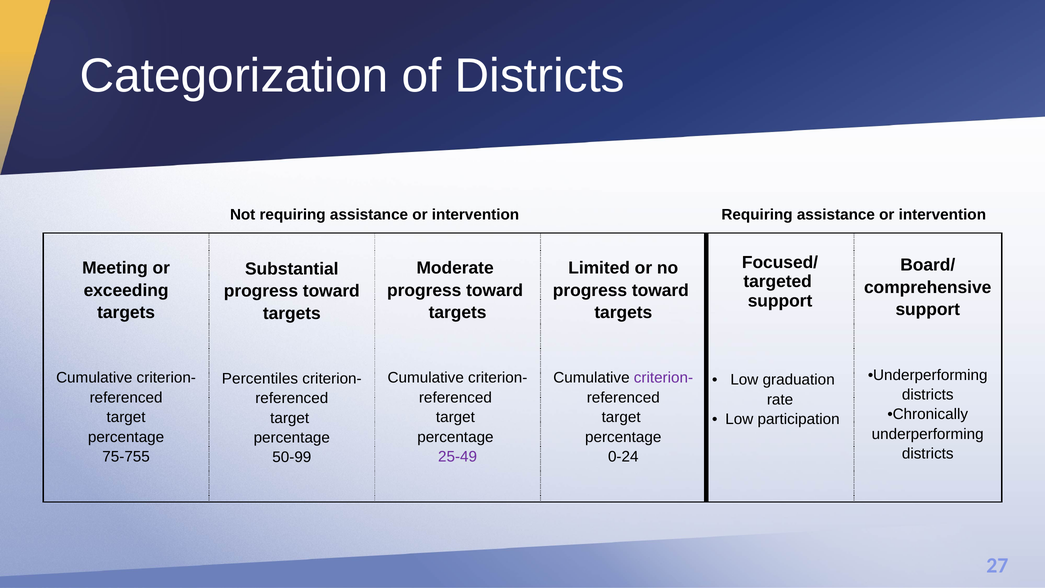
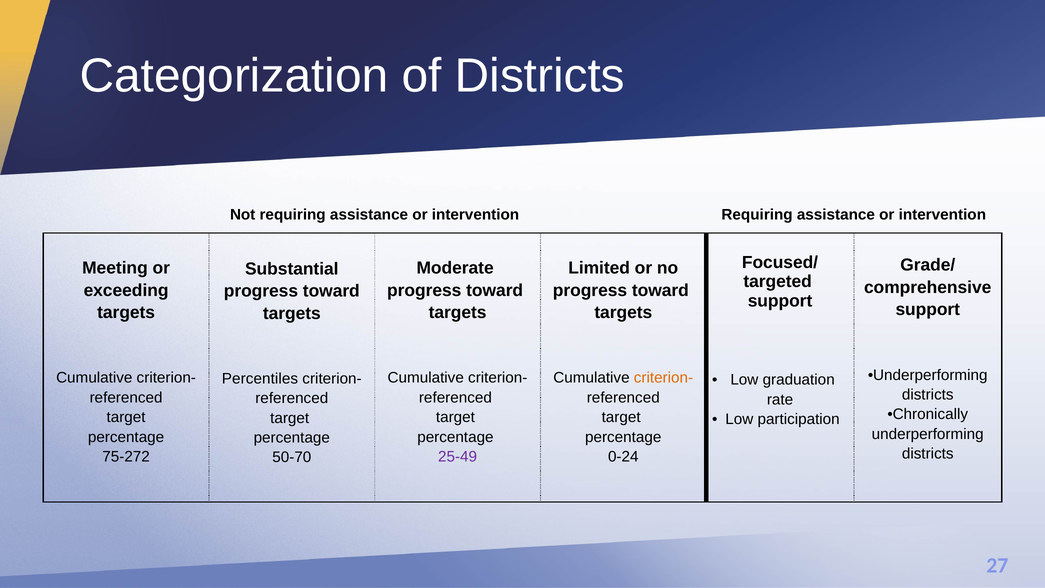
Board/: Board/ -> Grade/ (928, 265)
criterion- colour: purple -> orange (663, 378)
75-755: 75-755 -> 75-272 (126, 457)
50-99: 50-99 -> 50-70 (292, 457)
